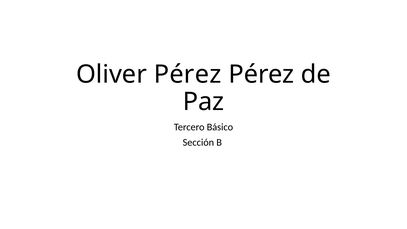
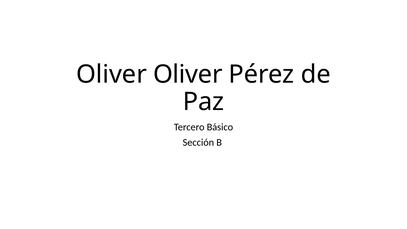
Oliver Pérez: Pérez -> Oliver (188, 74)
